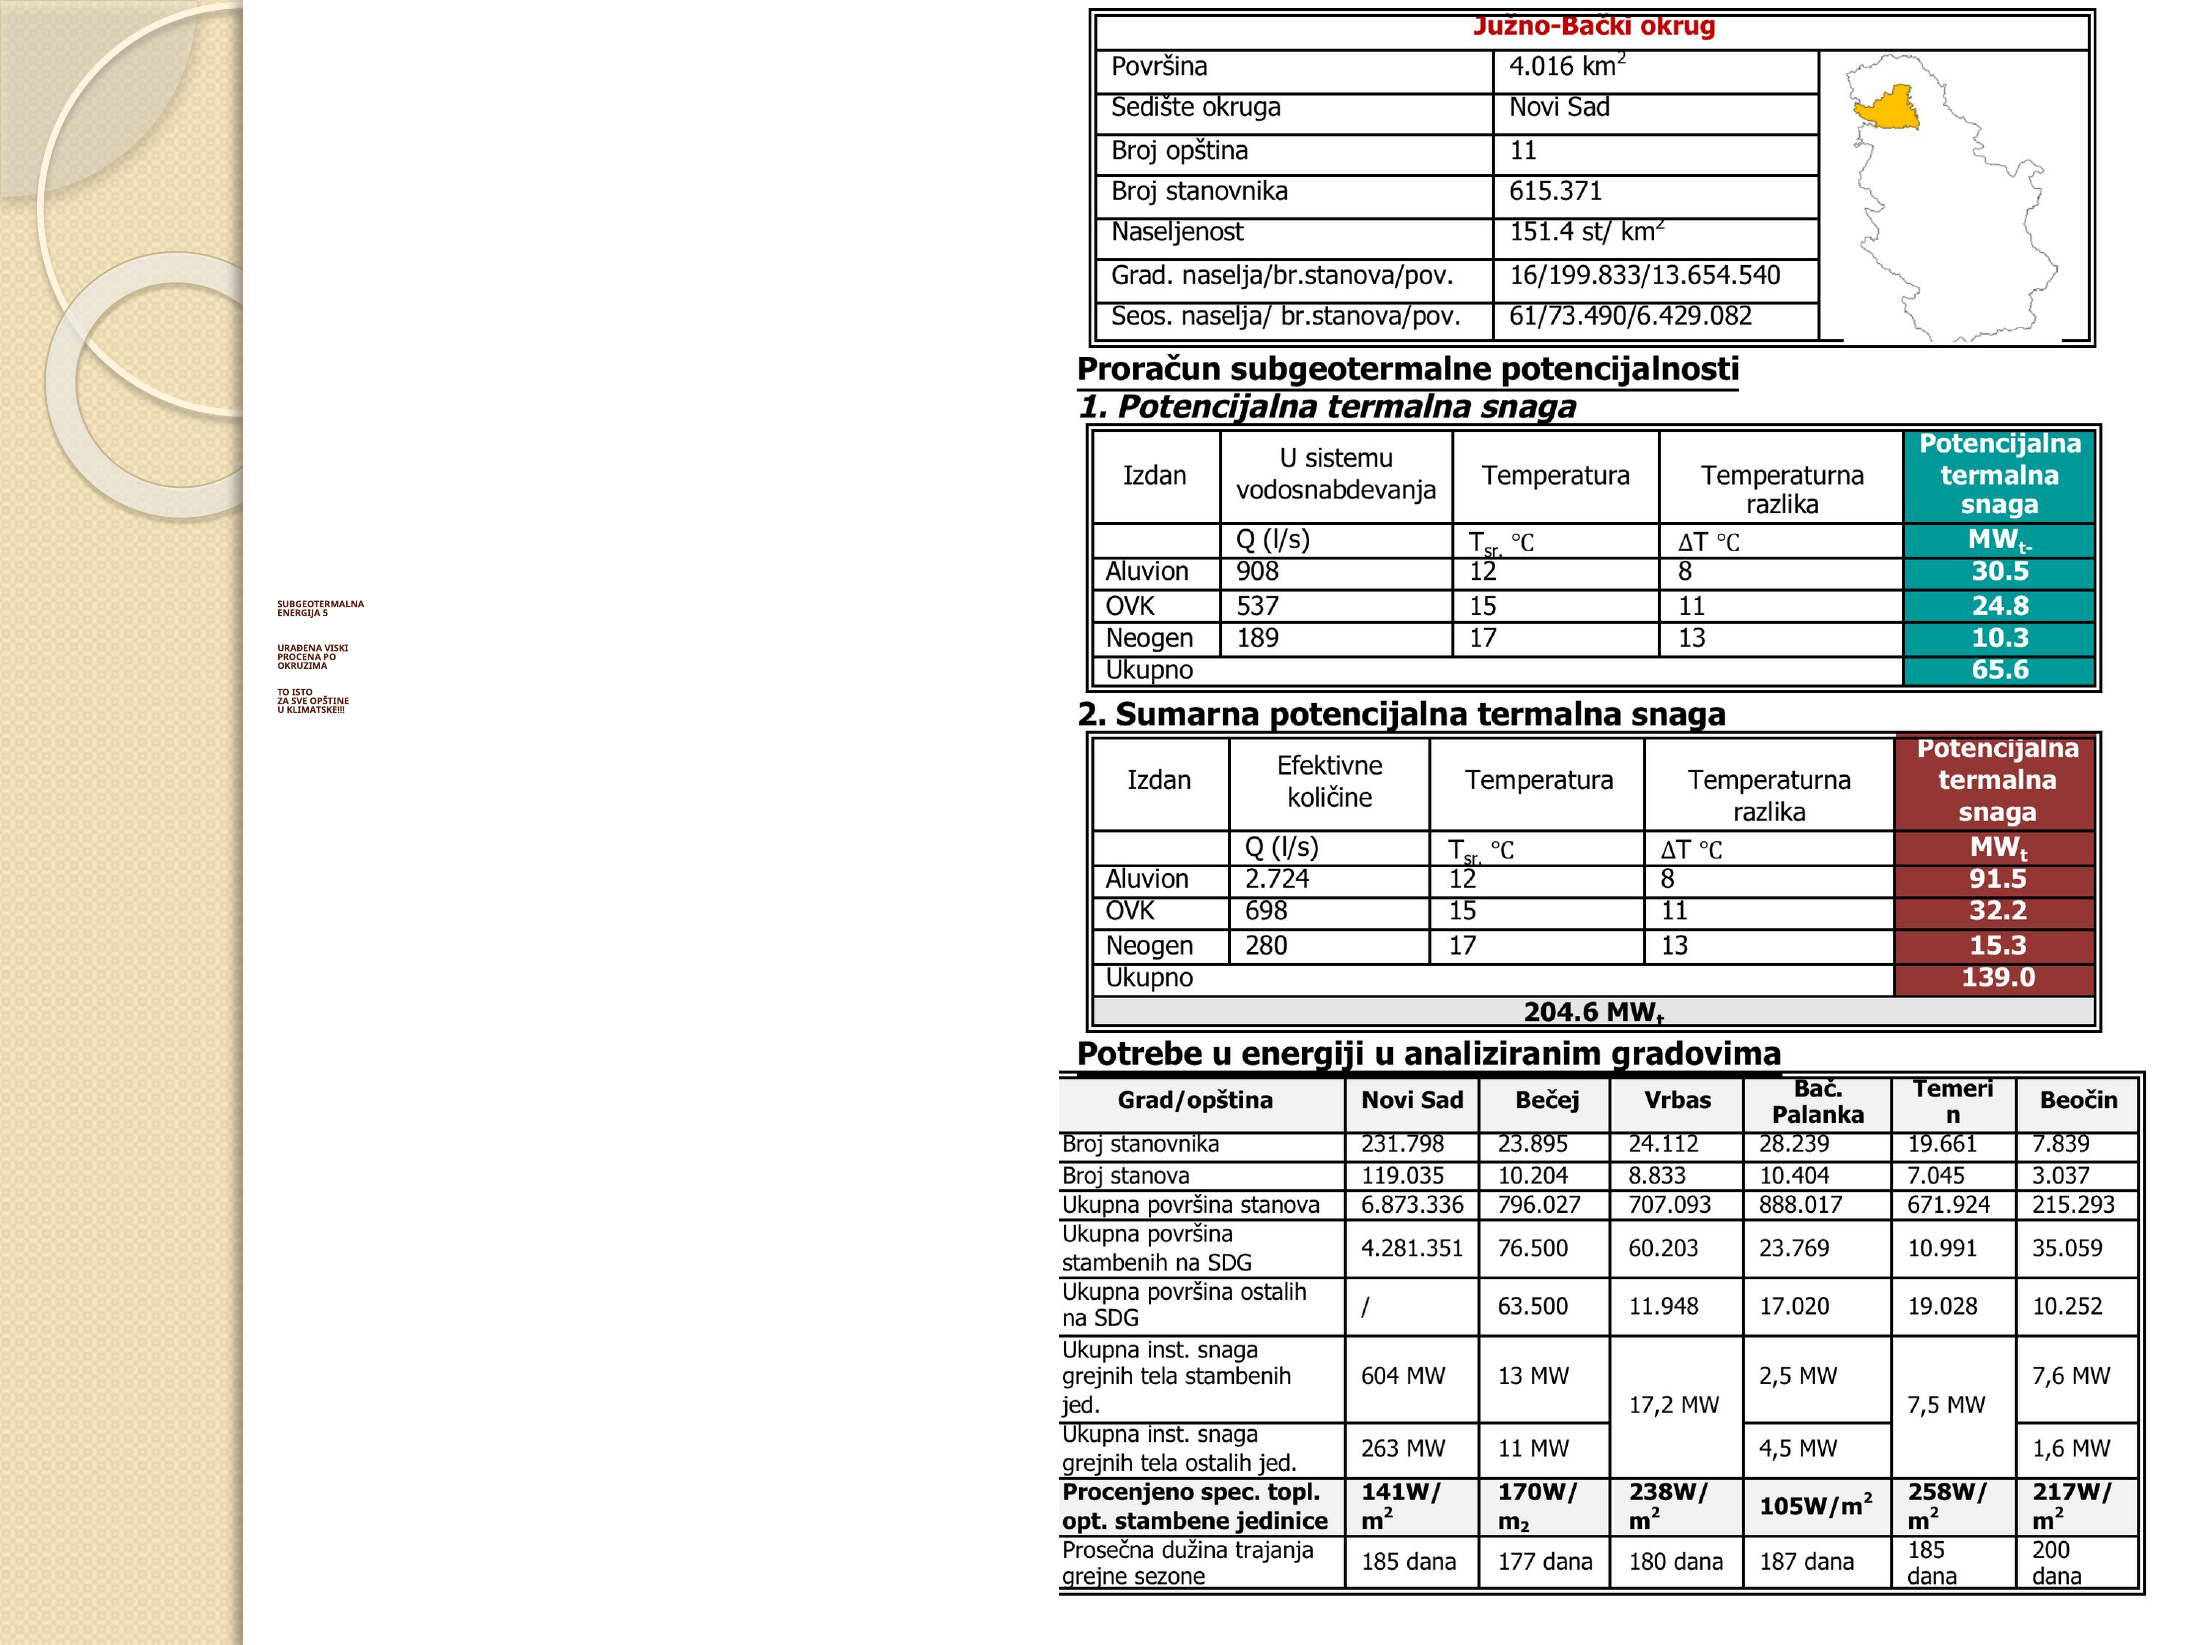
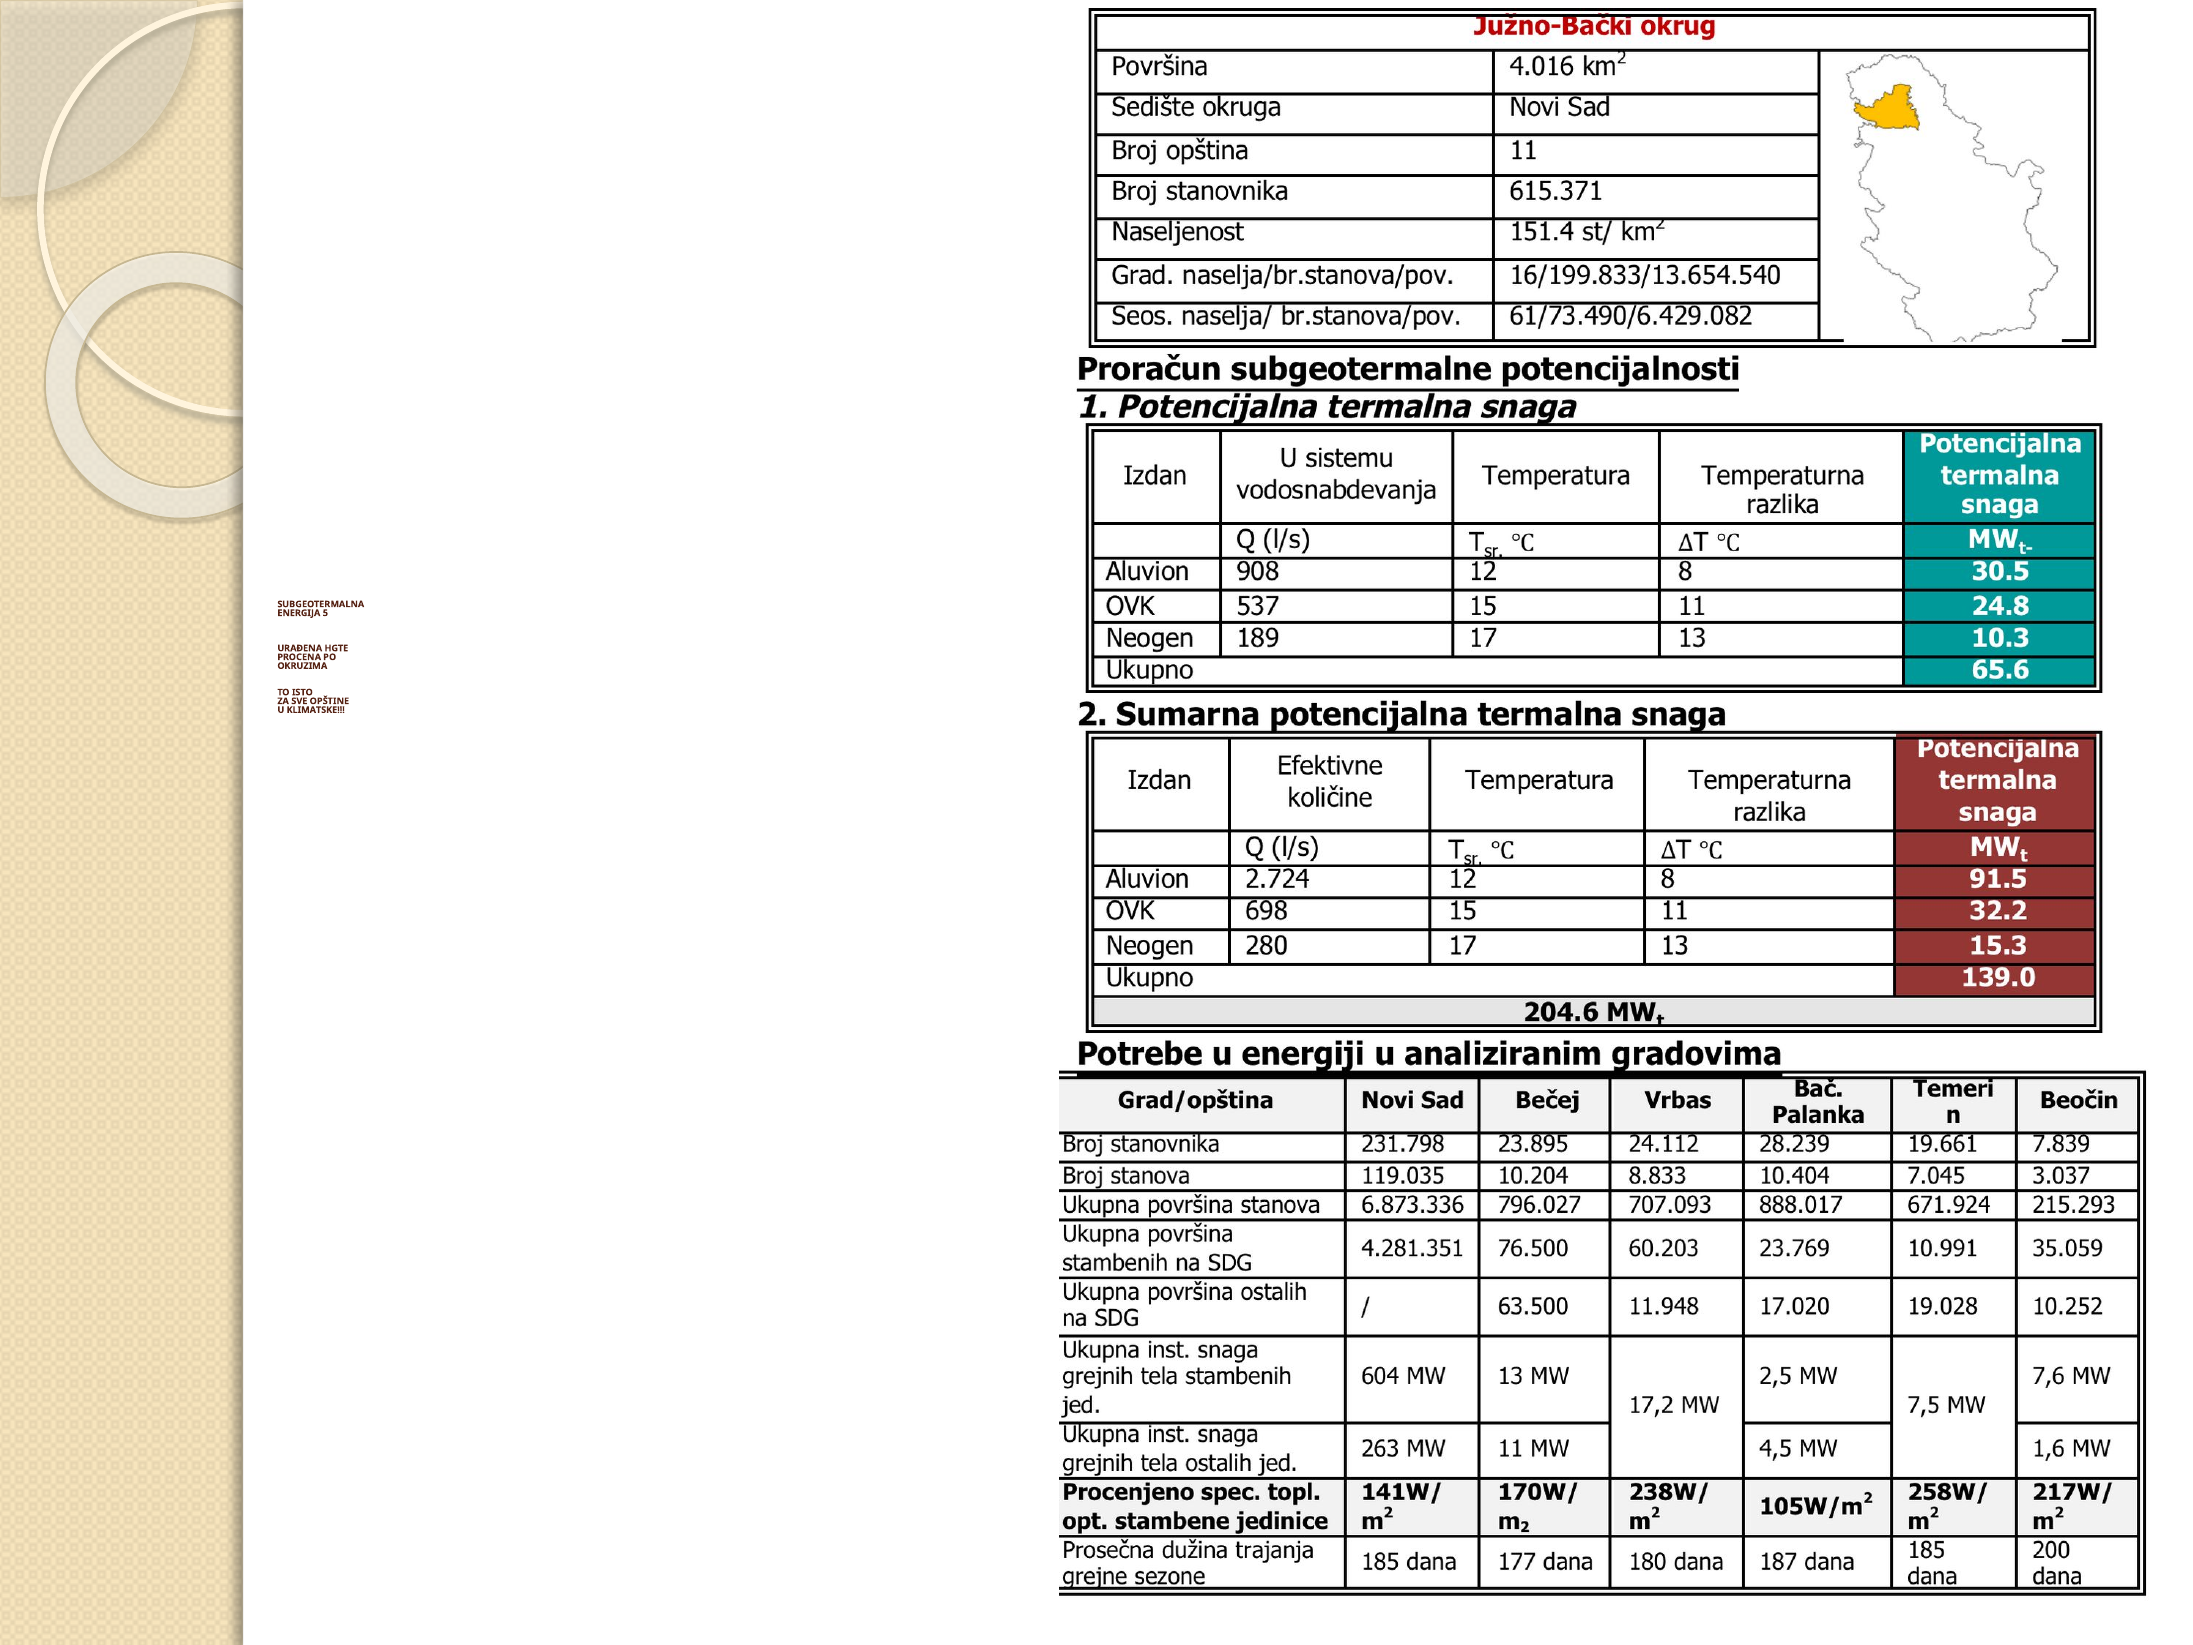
VISKI: VISKI -> HGTE (336, 648)
